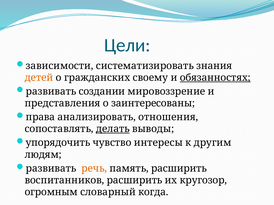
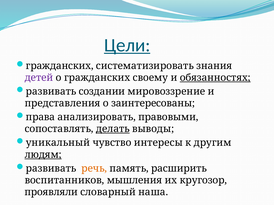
Цели underline: none -> present (127, 45)
зависимости: зависимости -> гражданских (60, 66)
детей colour: orange -> purple (39, 78)
отношения: отношения -> правовыми (168, 117)
упорядочить: упорядочить -> уникальный (58, 143)
людям underline: none -> present (43, 155)
воспитанников расширить: расширить -> мышления (135, 181)
огромным: огромным -> проявляли (51, 193)
когда: когда -> наша (153, 193)
